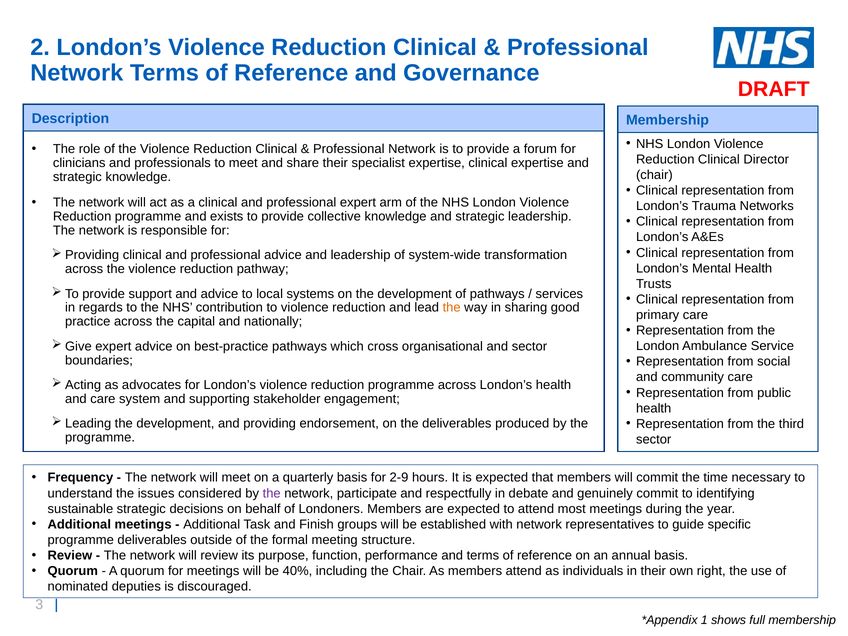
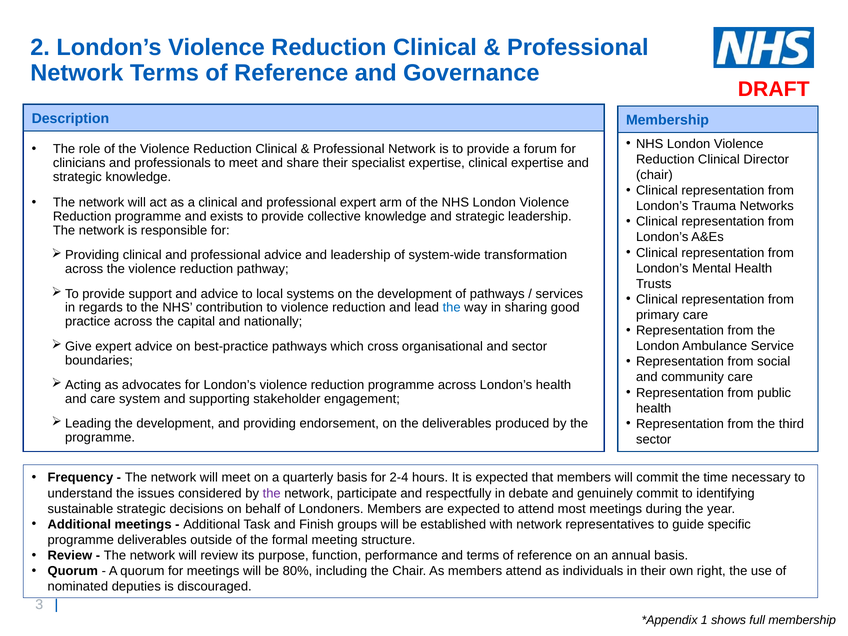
the colour: orange -> blue (452, 308)
2-9: 2-9 -> 2-4 (399, 478)
40%: 40% -> 80% (297, 571)
